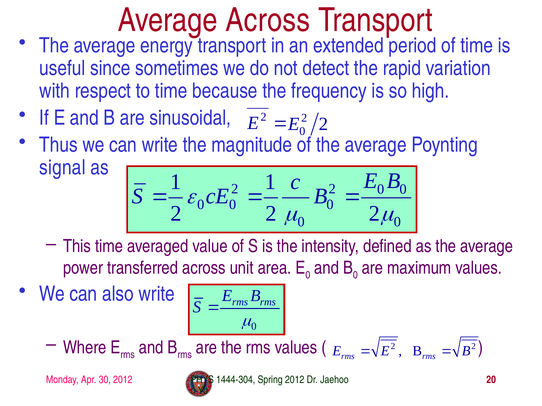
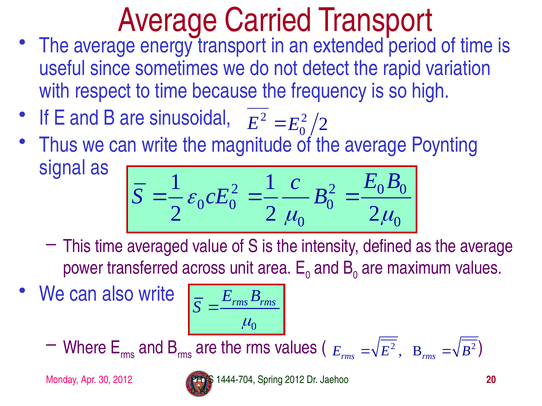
Average Across: Across -> Carried (268, 20)
1444-304: 1444-304 -> 1444-704 (236, 380)
